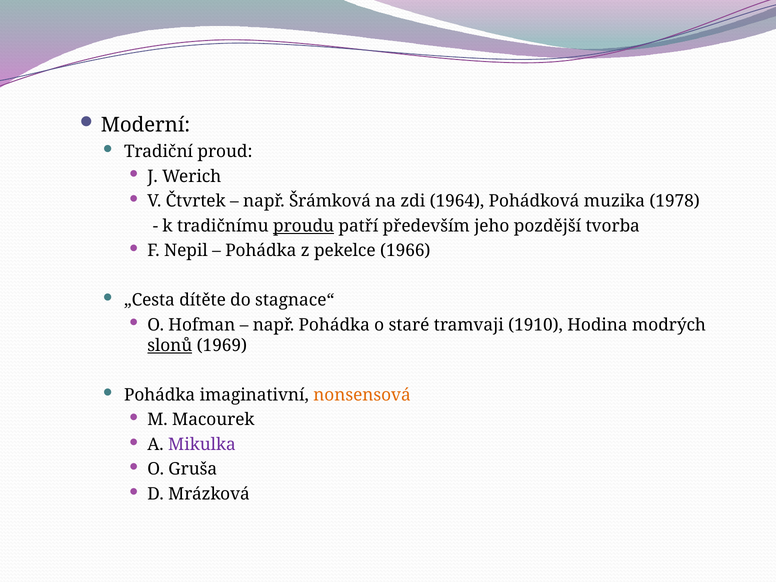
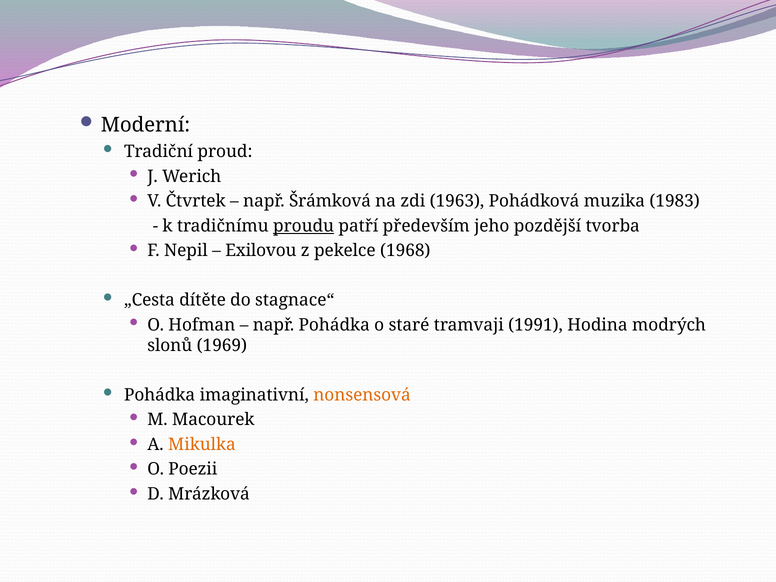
1964: 1964 -> 1963 (457, 201)
1978: 1978 -> 1983 (675, 201)
Pohádka: Pohádka -> Exilovou (261, 251)
1966: 1966 -> 1968 (405, 251)
1910: 1910 -> 1991 (536, 325)
slonů underline: present -> none (170, 346)
Mikulka colour: purple -> orange (202, 444)
Gruša: Gruša -> Poezii (193, 469)
